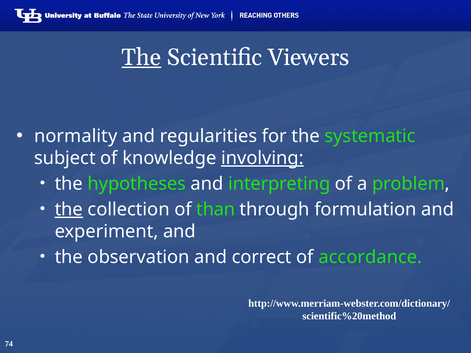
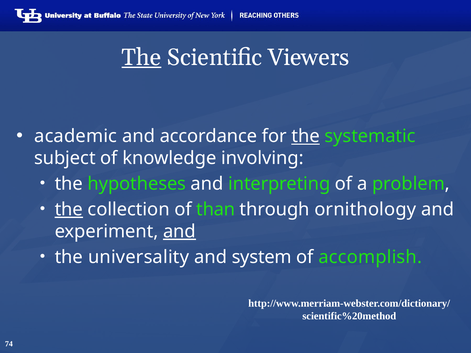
normality: normality -> academic (76, 136)
regularities: regularities -> accordance (208, 136)
the underline: none -> present (306, 136)
involving underline: present -> none (262, 158)
formulation: formulation -> ornithology (365, 210)
and underline: none -> present (179, 232)
observation: observation -> universality (139, 257)
correct: correct -> system (262, 257)
accordance: accordance -> accomplish (370, 257)
